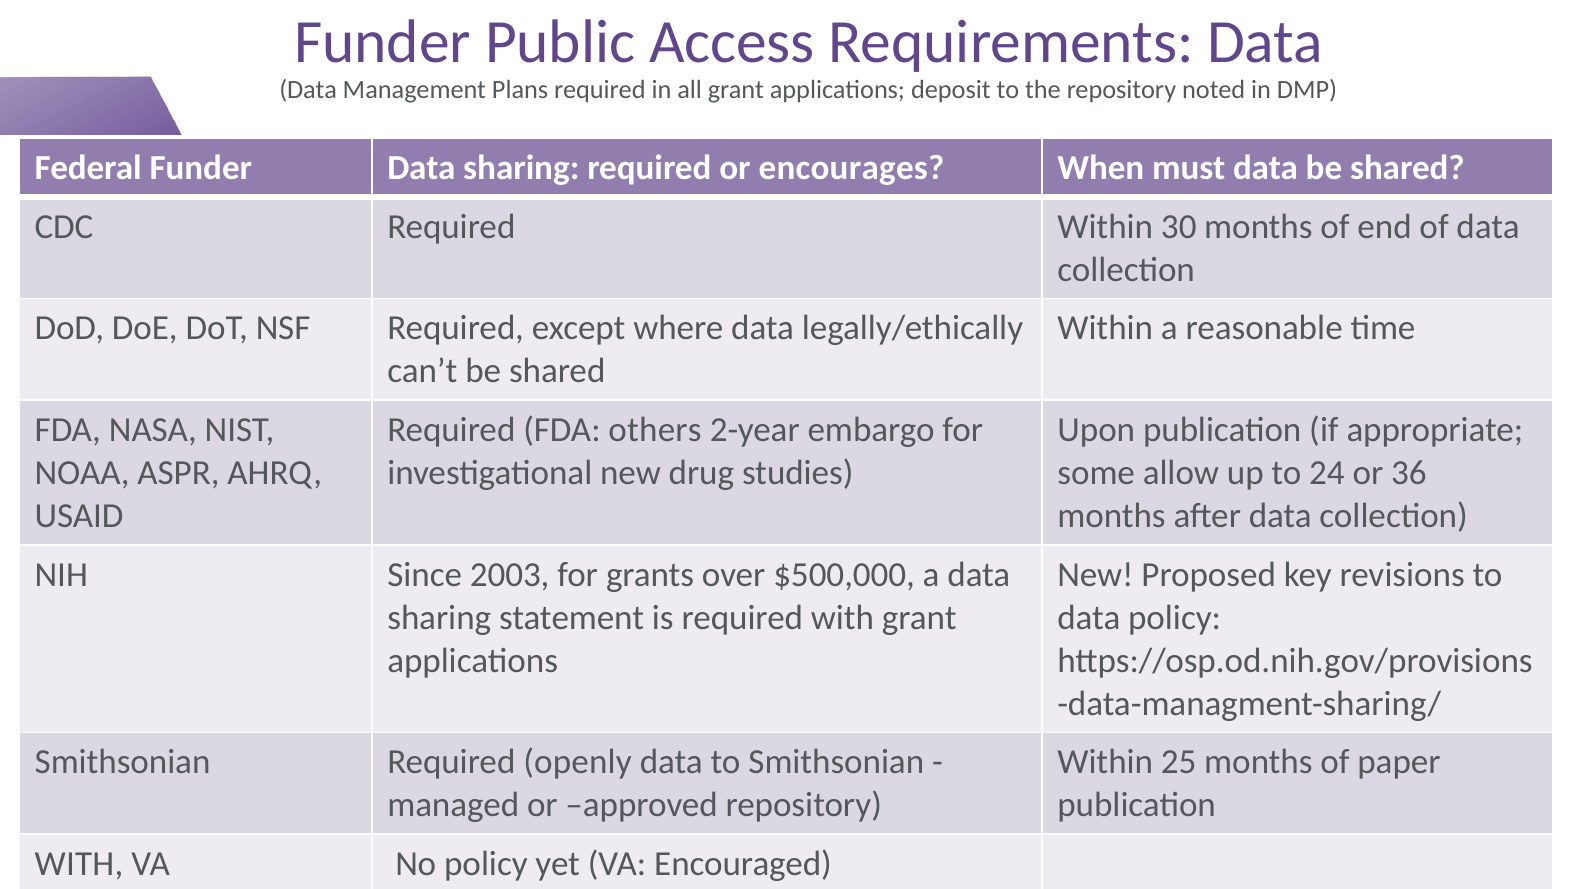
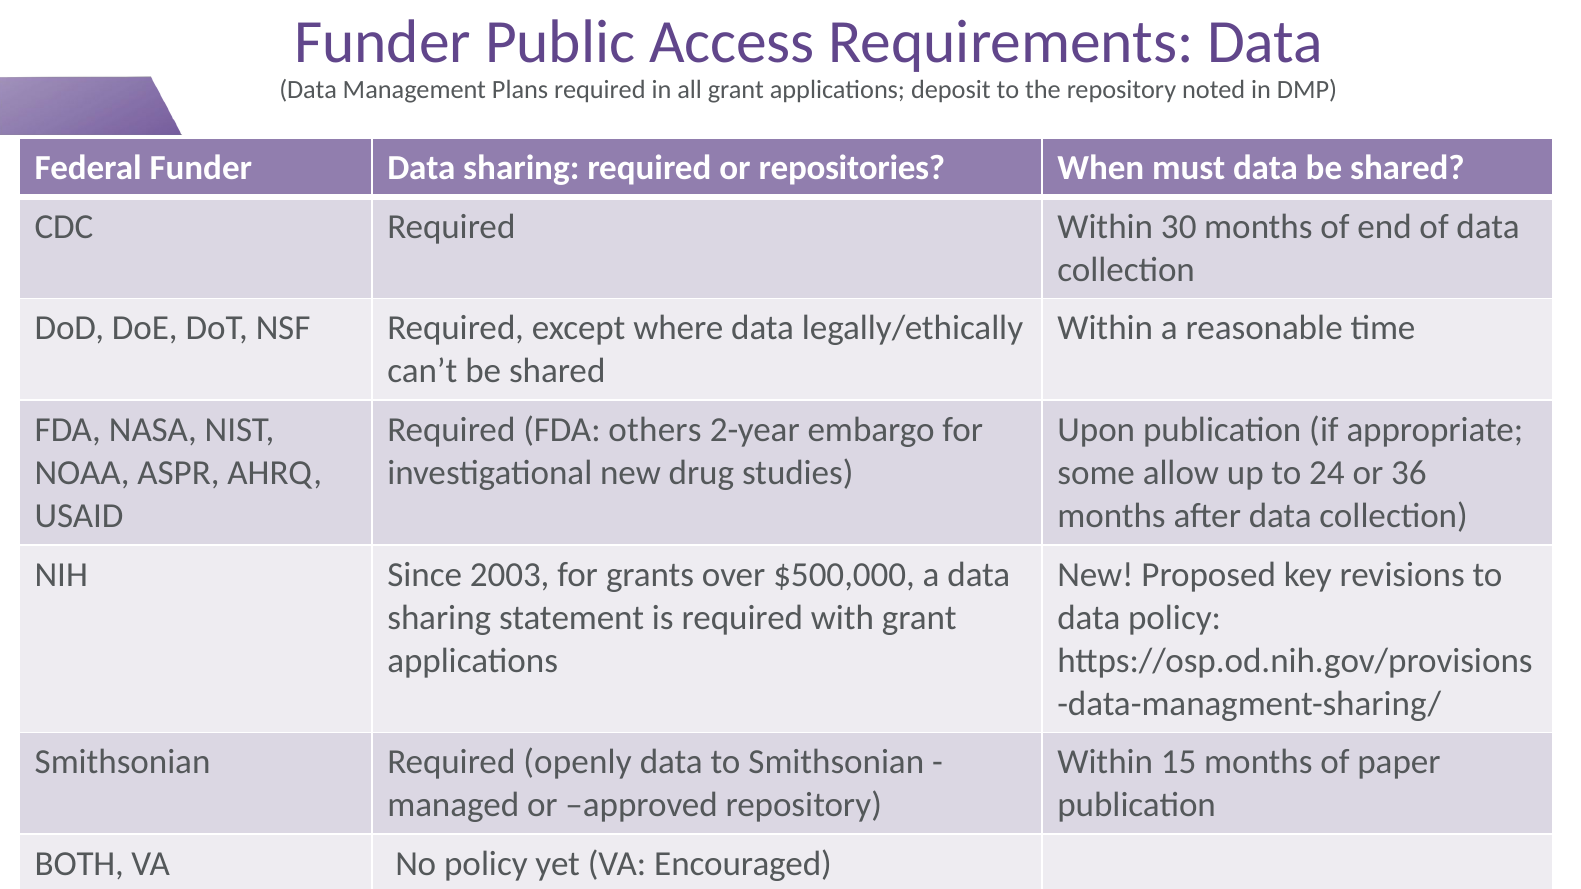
encourages: encourages -> repositories (852, 167)
25: 25 -> 15 (1179, 763)
WITH: WITH -> BOTH (79, 864)
